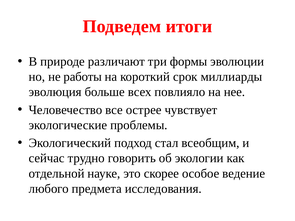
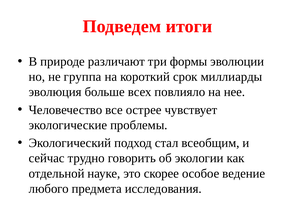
работы: работы -> группа (83, 77)
